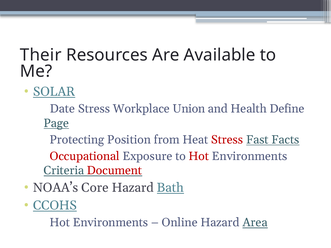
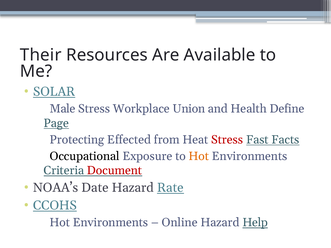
Date: Date -> Male (63, 109)
Position: Position -> Effected (129, 140)
Occupational colour: red -> black (85, 156)
Hot colour: red -> orange (199, 156)
Core: Core -> Date (95, 188)
Bath: Bath -> Rate (170, 188)
Area: Area -> Help (255, 223)
